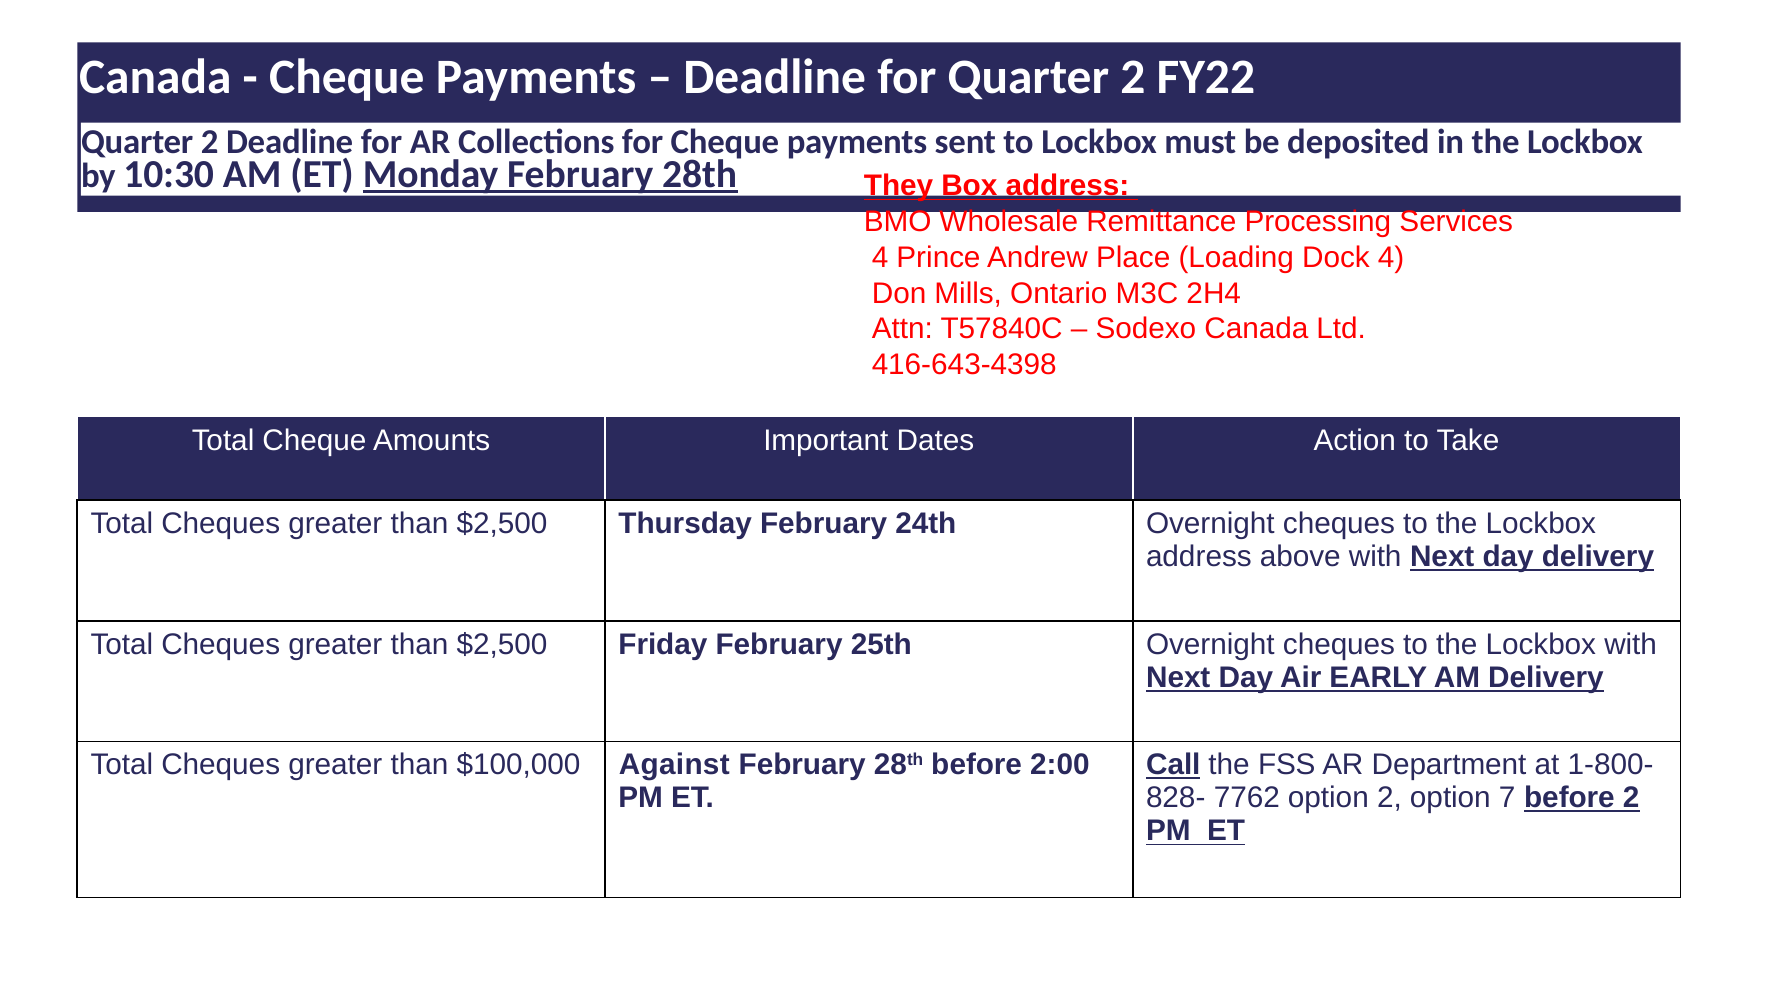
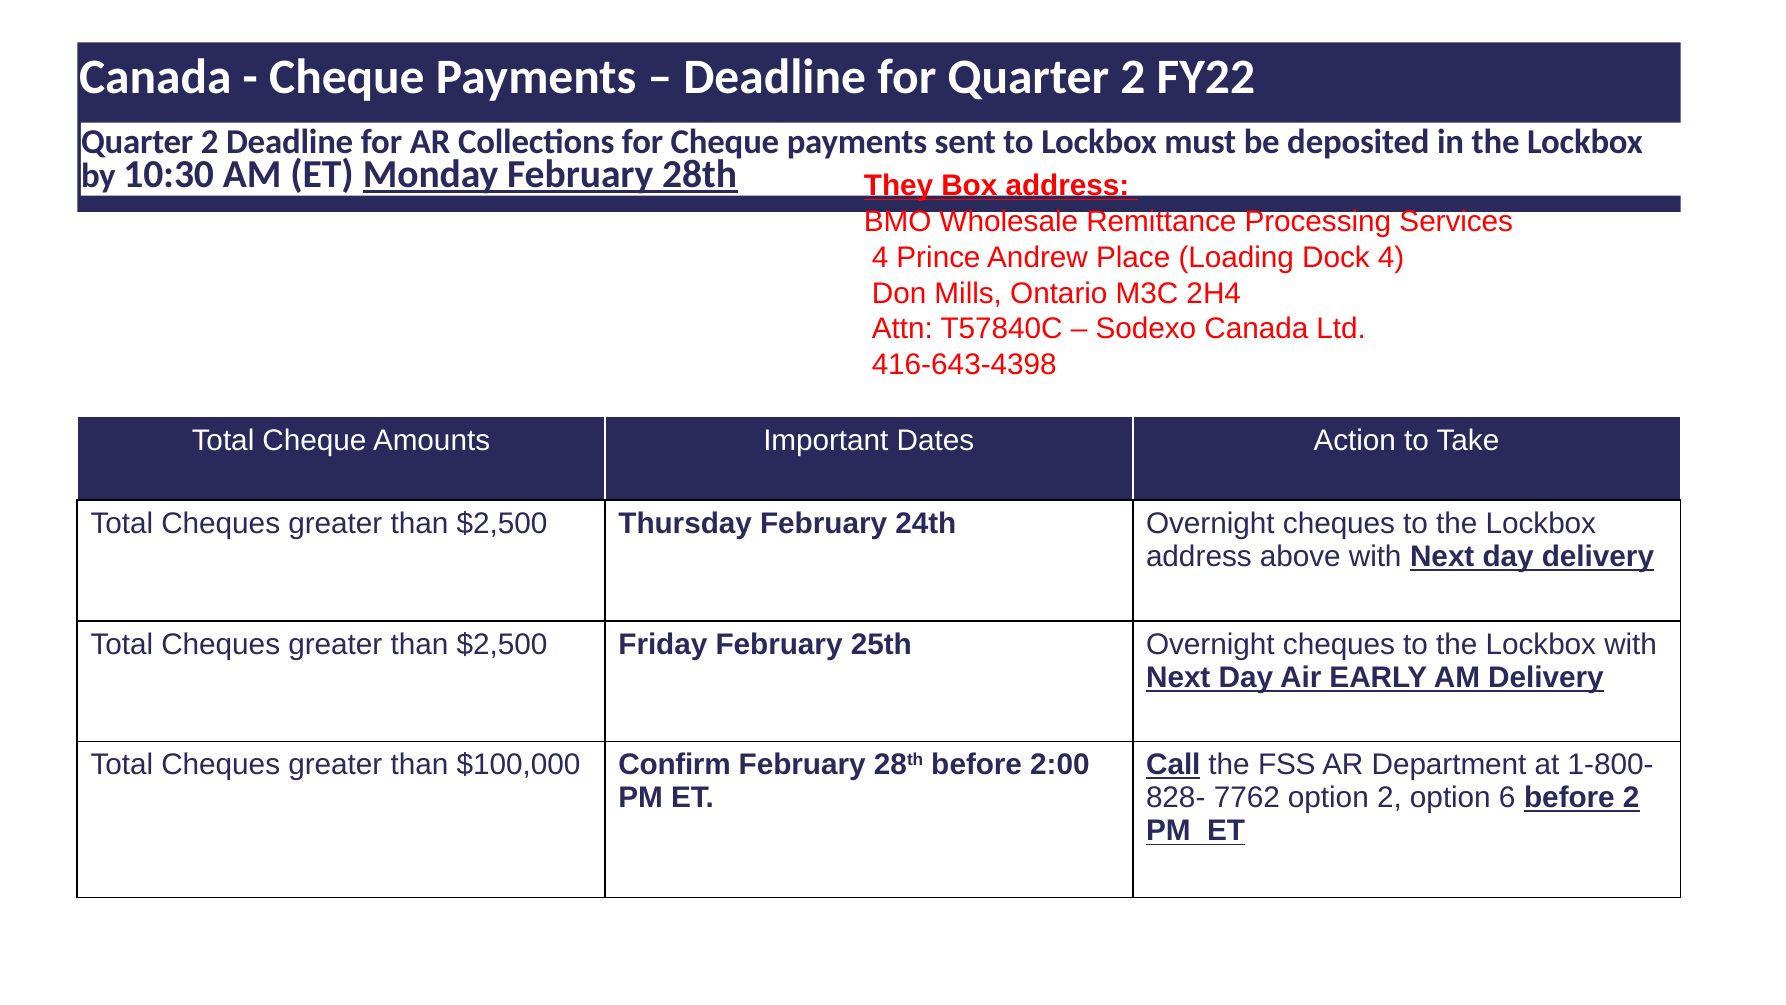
Against: Against -> Confirm (675, 765)
7: 7 -> 6 (1507, 798)
